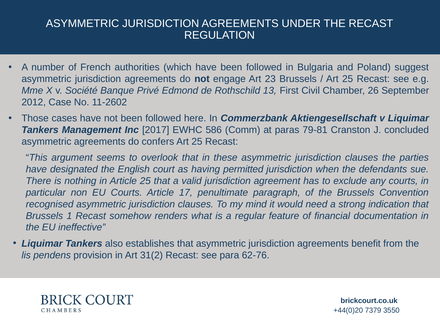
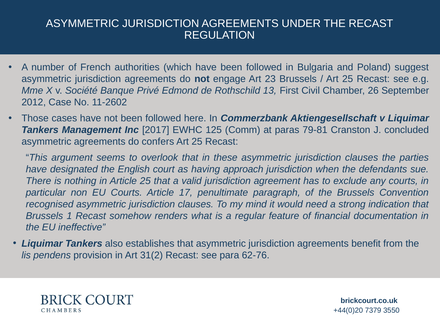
586: 586 -> 125 (214, 130)
permitted: permitted -> approach (243, 169)
